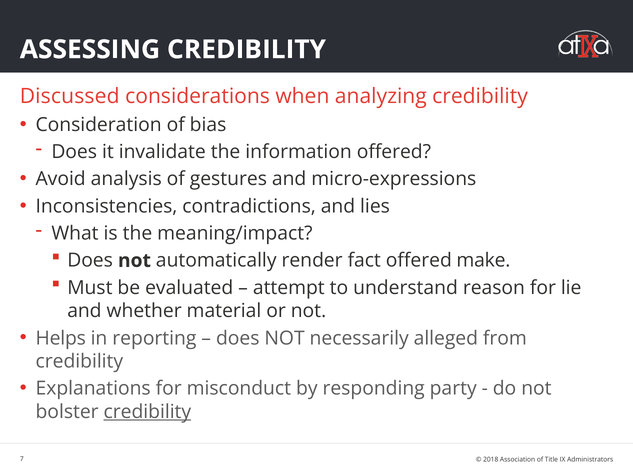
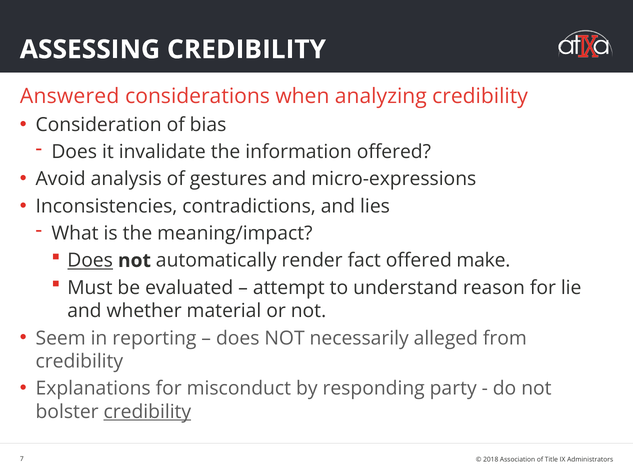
Discussed: Discussed -> Answered (70, 96)
Does underline: none -> present (90, 260)
Helps: Helps -> Seem (61, 338)
